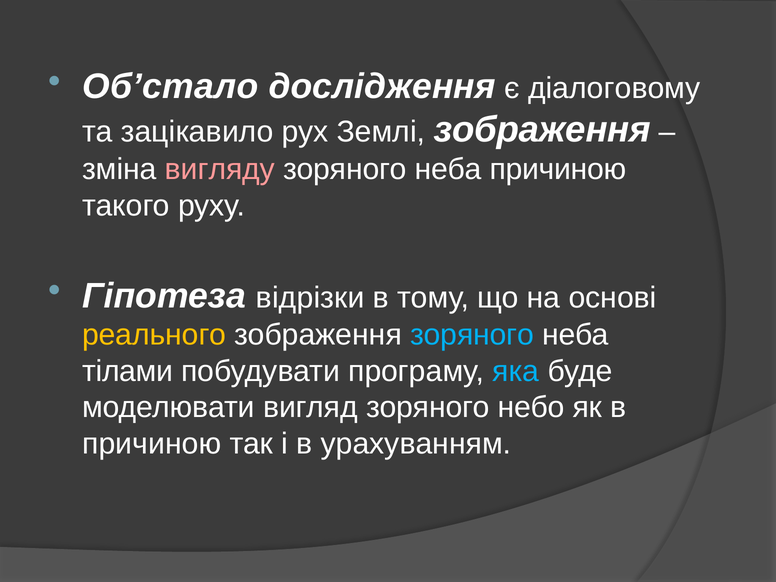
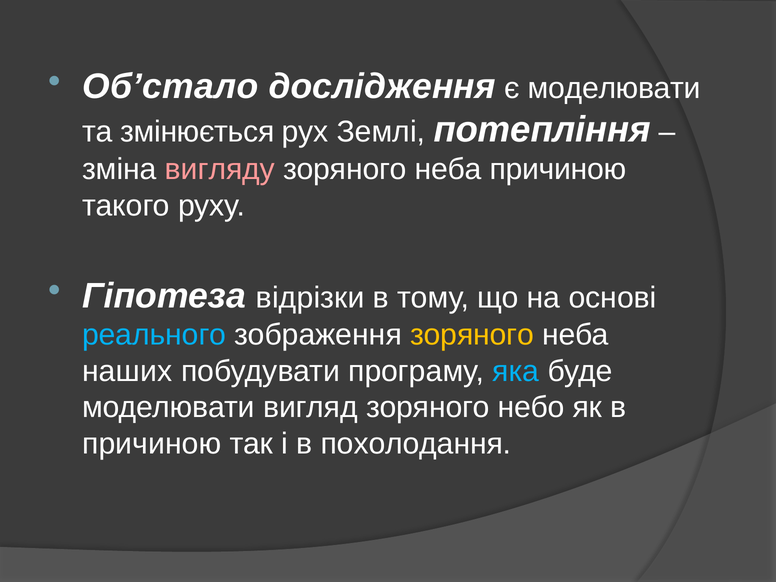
є діалоговому: діалоговому -> моделювати (614, 88)
зацікавило: зацікавило -> змінюється (197, 132)
Землі зображення: зображення -> потепління (542, 130)
реального colour: yellow -> light blue (154, 335)
зоряного colour: light blue -> yellow (472, 335)
тілами: тілами -> наших (127, 371)
урахуванням: урахуванням -> похолодання (416, 444)
